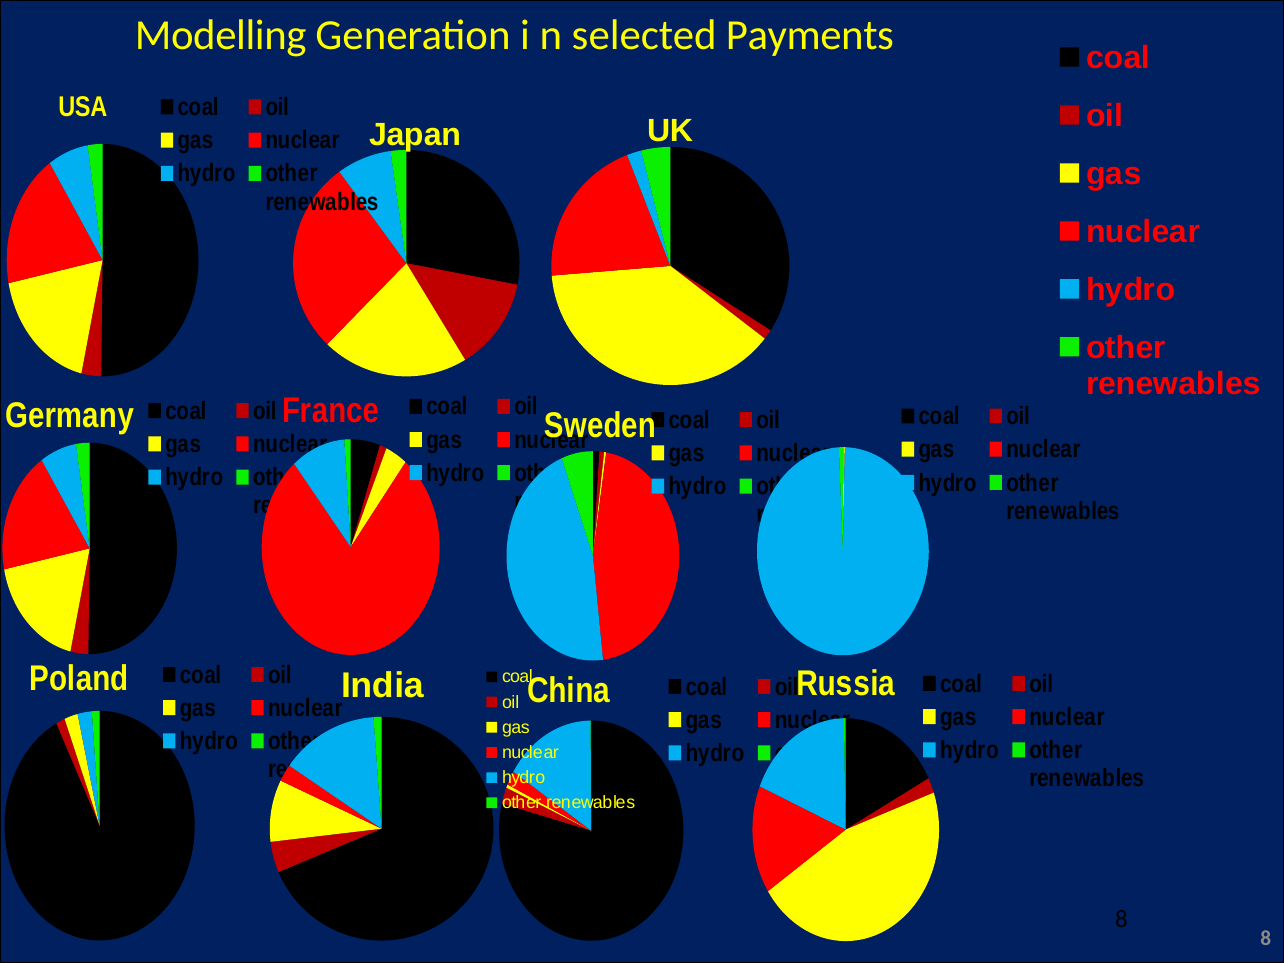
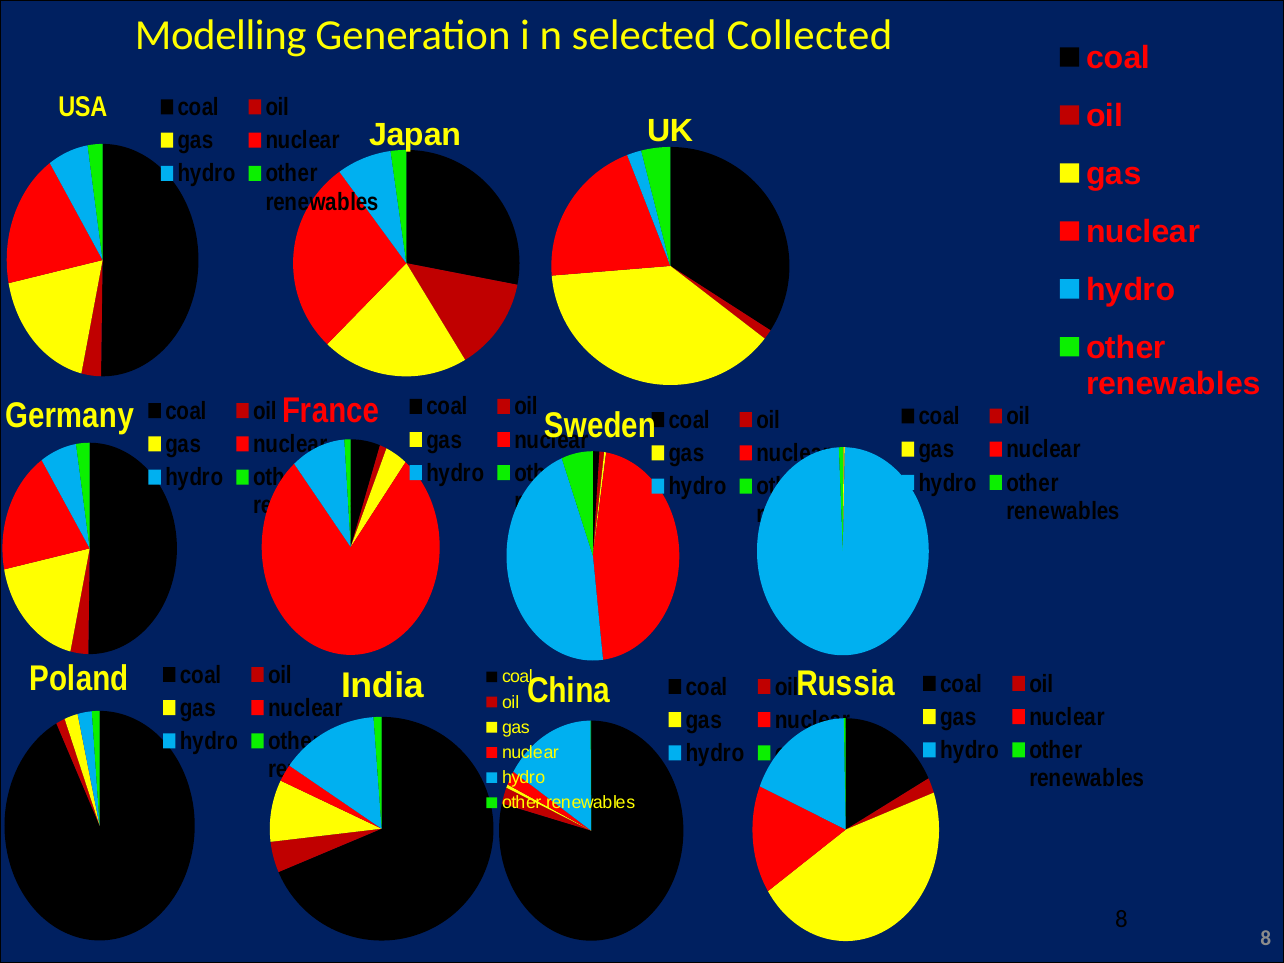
Payments: Payments -> Collected (809, 35)
